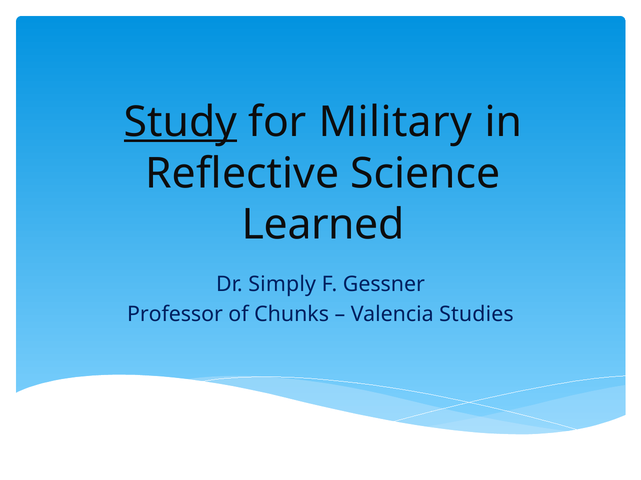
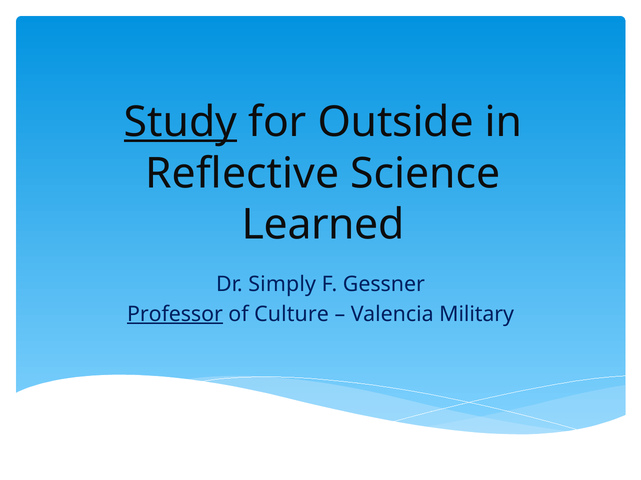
Military: Military -> Outside (396, 123)
Professor underline: none -> present (175, 315)
Chunks: Chunks -> Culture (292, 315)
Studies: Studies -> Military (477, 315)
